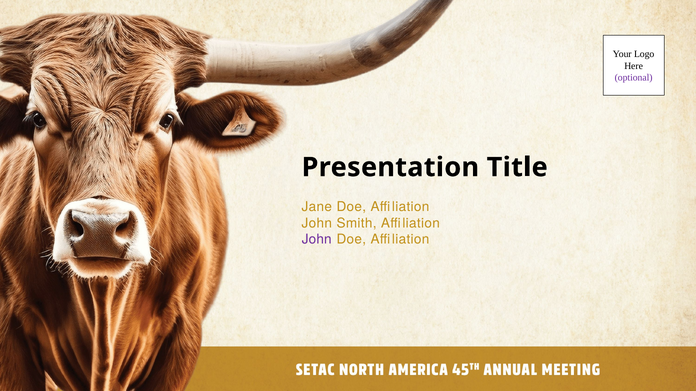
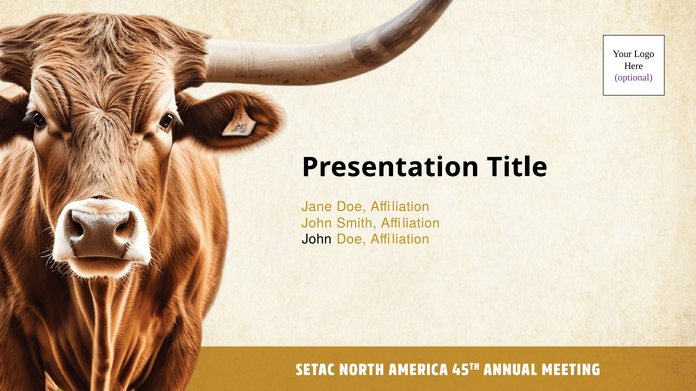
John colour: purple -> black (317, 240)
